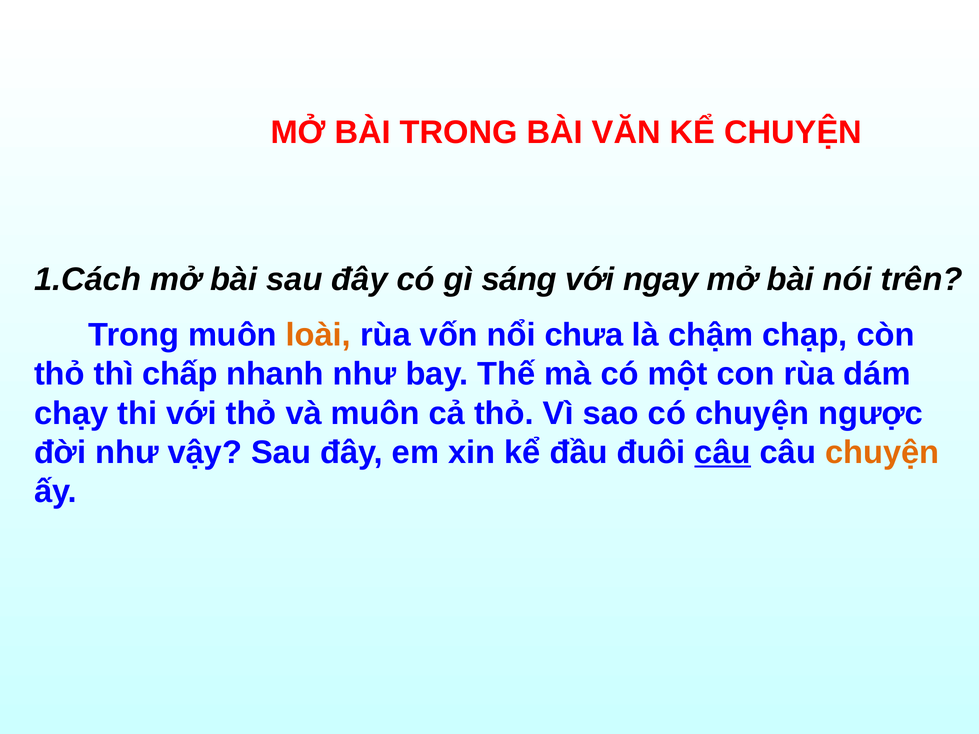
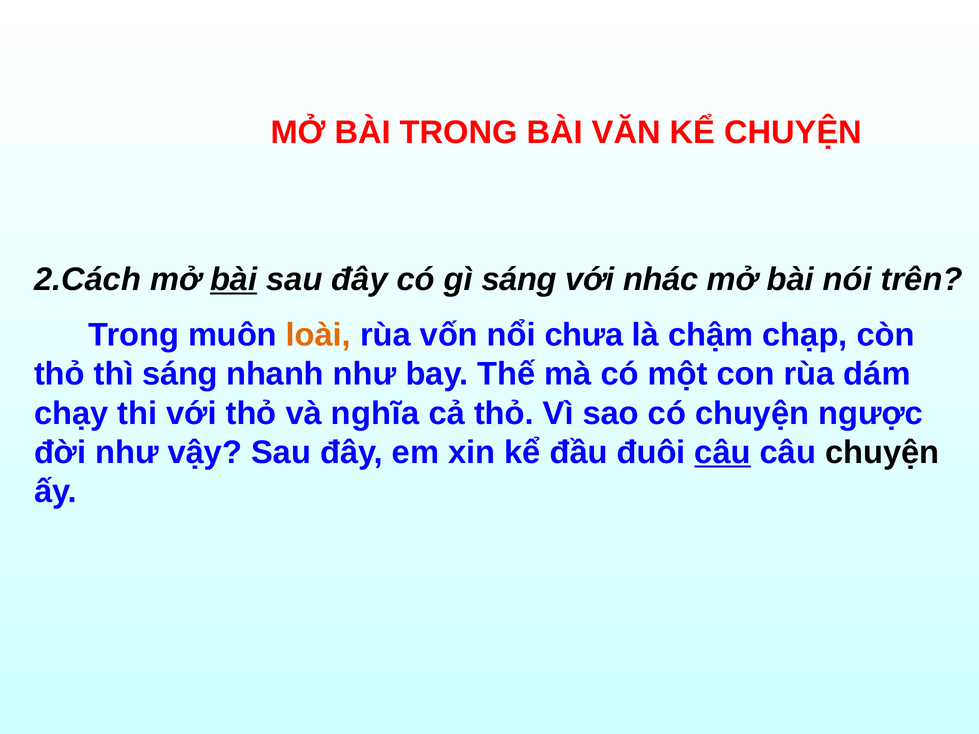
1.Cách: 1.Cách -> 2.Cách (88, 280)
bài underline: none -> present (234, 280)
ngay: ngay -> nhác (661, 280)
thì chấp: chấp -> sáng (180, 374)
và muôn: muôn -> nghĩa (375, 413)
chuyện colour: orange -> black (882, 453)
